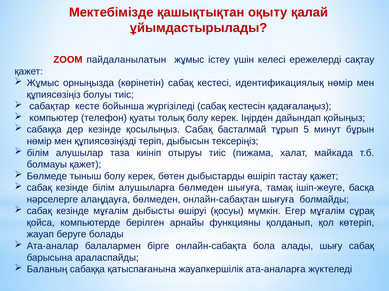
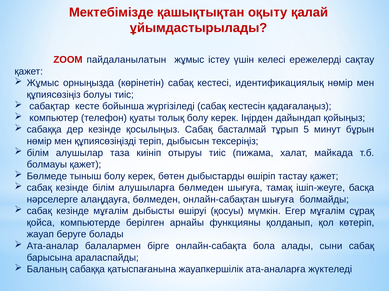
шығу: шығу -> сыни (331, 247)
